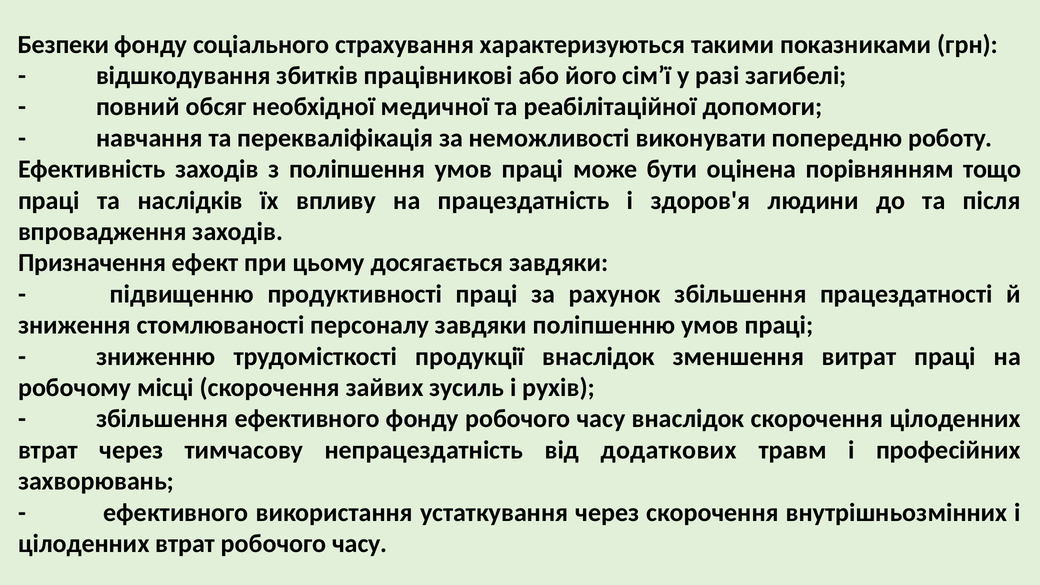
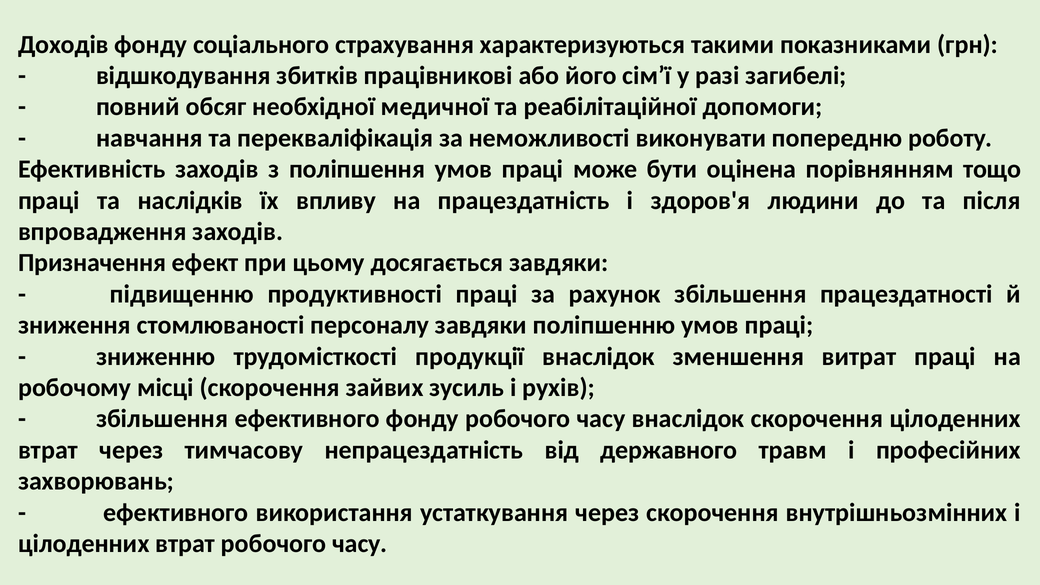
Безпеки: Безпеки -> Доходів (63, 44)
додаткових: додаткових -> державного (669, 450)
